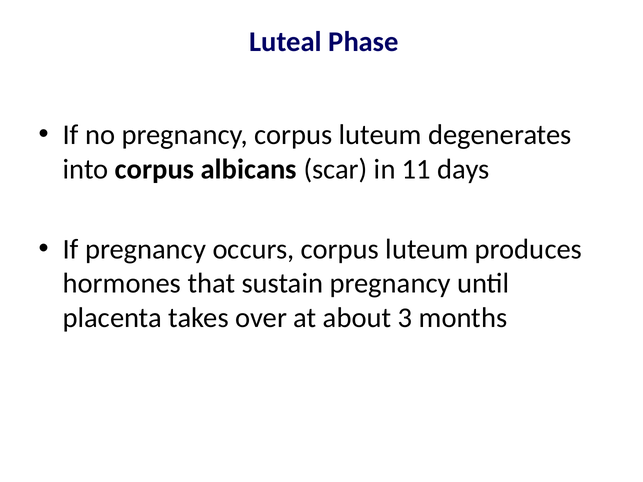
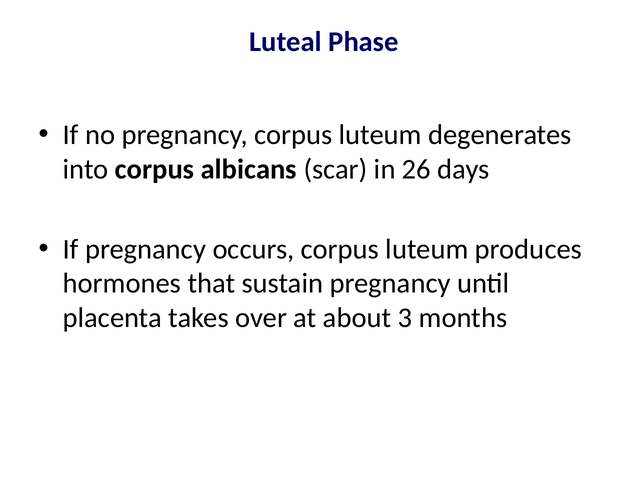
11: 11 -> 26 (416, 169)
